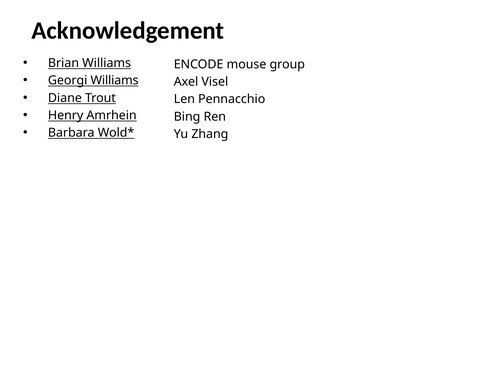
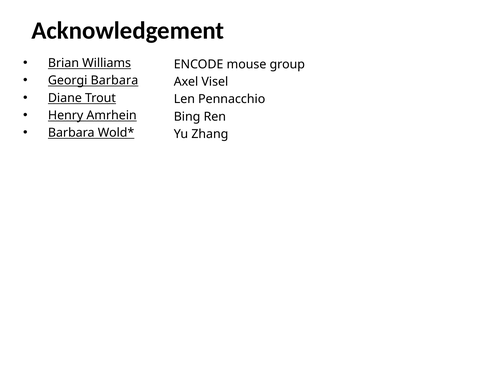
Georgi Williams: Williams -> Barbara (114, 80)
